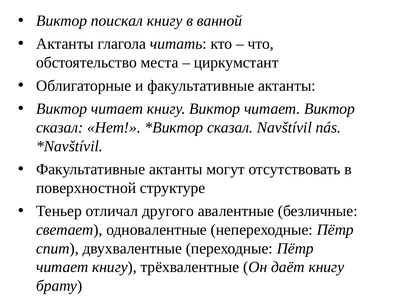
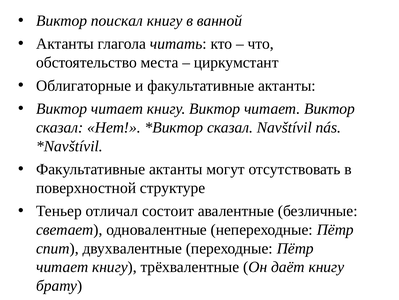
другого: другого -> состоит (168, 211)
